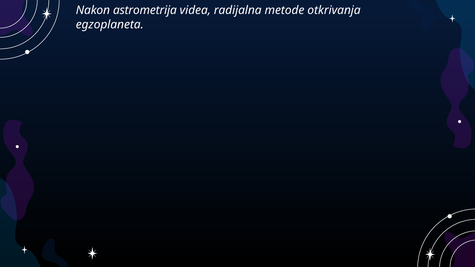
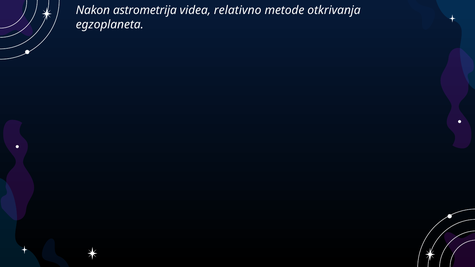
radijalna: radijalna -> relativno (238, 10)
